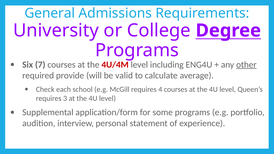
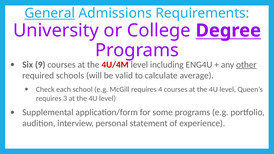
General underline: none -> present (50, 13)
7: 7 -> 9 (40, 65)
provide: provide -> schools (70, 76)
